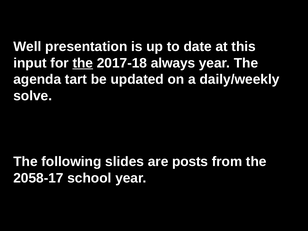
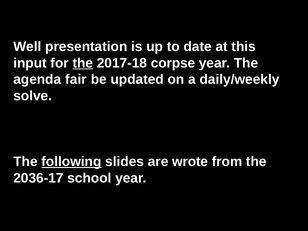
always: always -> corpse (173, 63)
tart: tart -> fair (76, 79)
following underline: none -> present (71, 162)
posts: posts -> wrote (190, 162)
2058-17: 2058-17 -> 2036-17 (38, 178)
